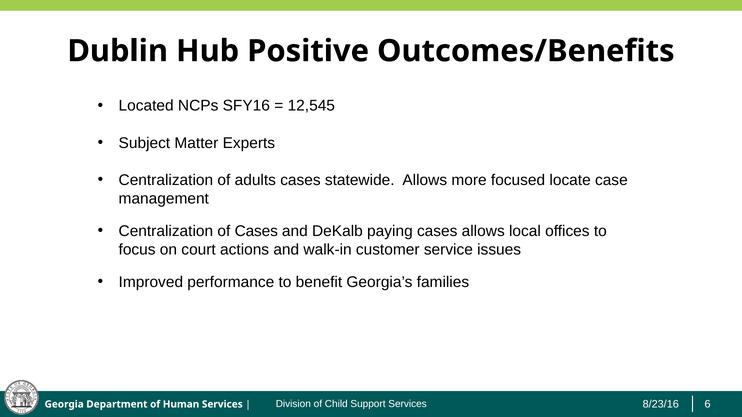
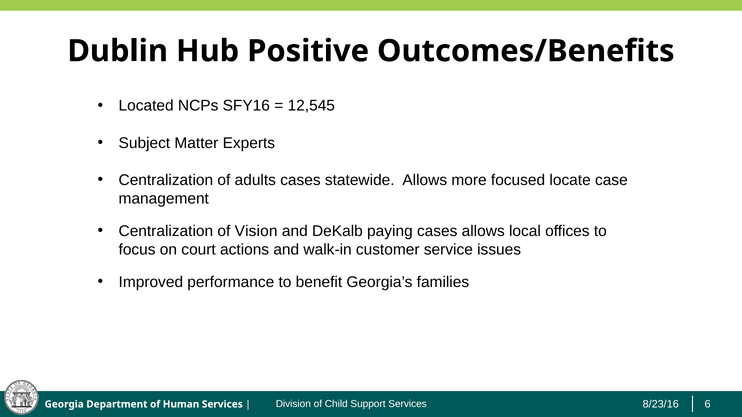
of Cases: Cases -> Vision (256, 231)
